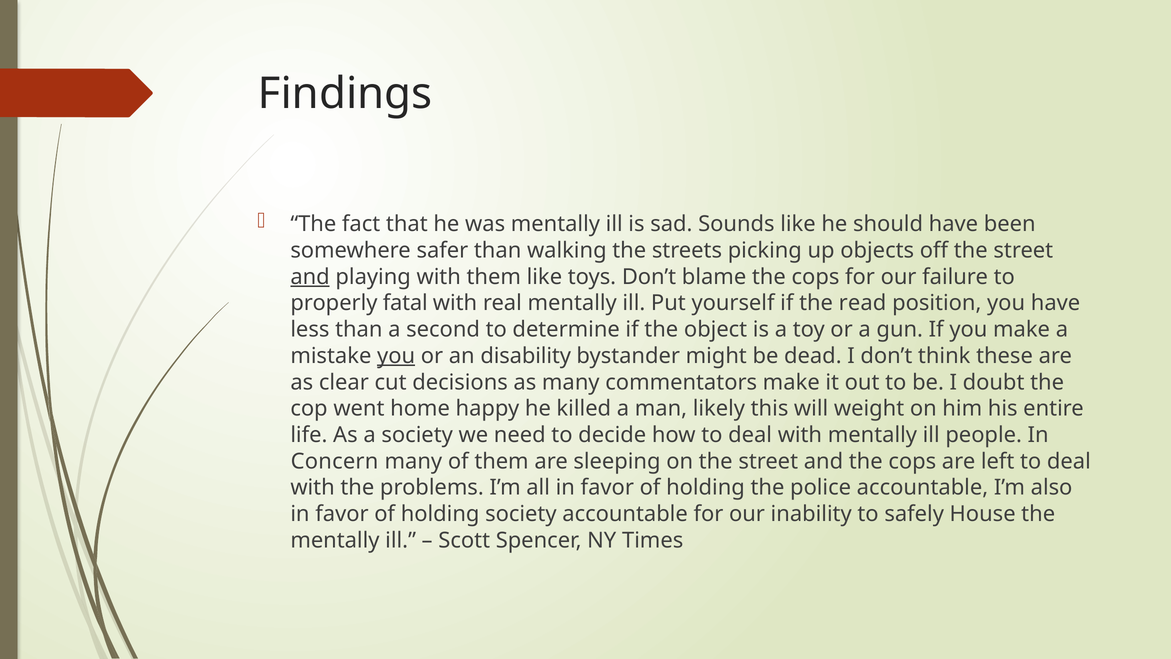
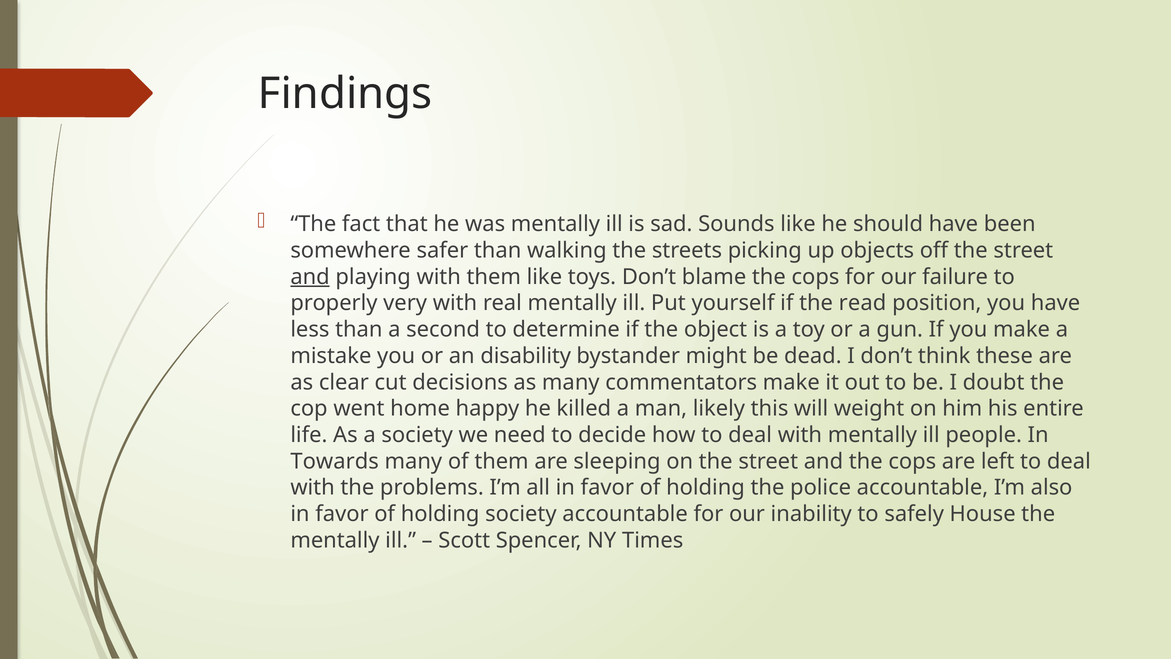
fatal: fatal -> very (405, 303)
you underline: present -> none (396, 356)
Concern: Concern -> Towards (335, 461)
